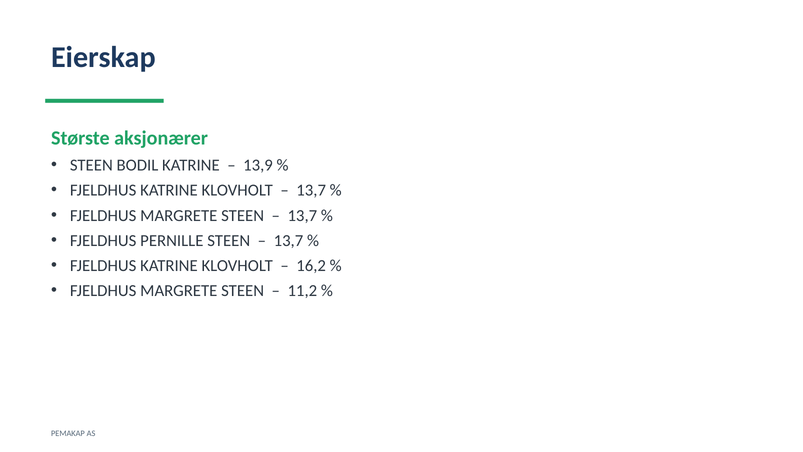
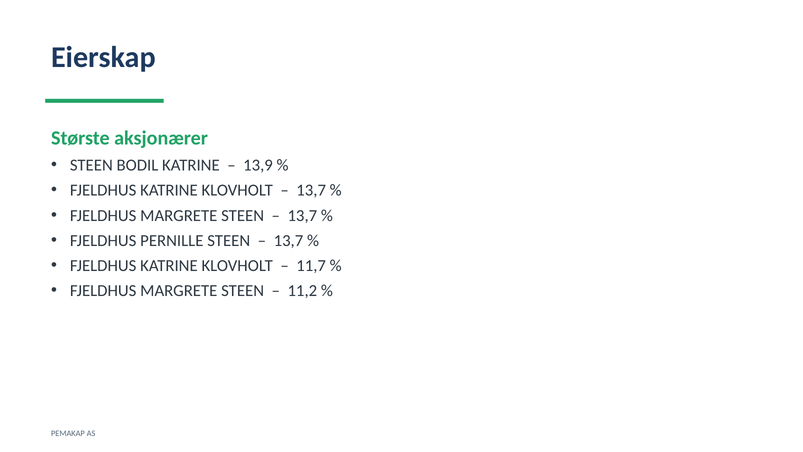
16,2: 16,2 -> 11,7 (311, 266)
